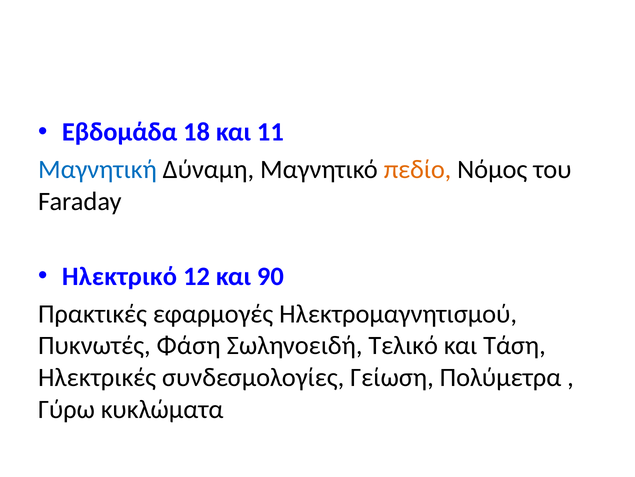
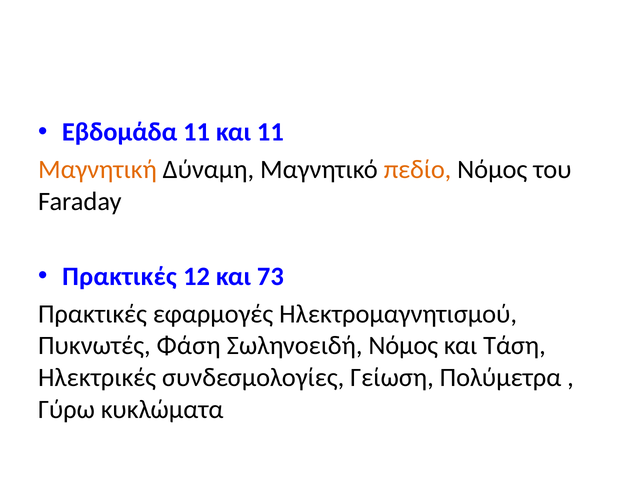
Εβδομάδα 18: 18 -> 11 (197, 132)
Μαγνητική colour: blue -> orange (97, 169)
Ηλεκτρικό: Ηλεκτρικό -> Πρακτικές (119, 276)
90: 90 -> 73 (270, 276)
Σωληνοειδή Τελικό: Τελικό -> Νόμος (403, 345)
